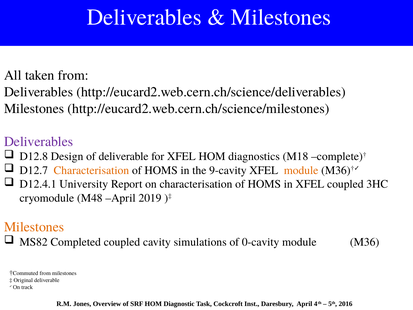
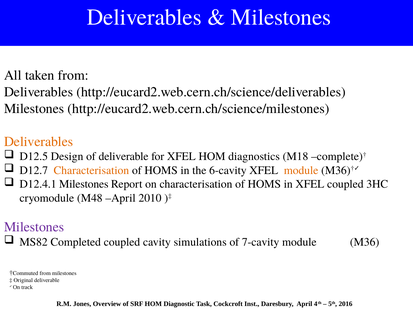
Deliverables colour: purple -> orange (39, 141)
D12.8: D12.8 -> D12.5 (34, 156)
9-cavity: 9-cavity -> 6-cavity (228, 170)
D12.4.1 University: University -> Milestones (84, 184)
2019: 2019 -> 2010 (150, 198)
Milestones colour: orange -> purple (34, 227)
0-cavity: 0-cavity -> 7-cavity (261, 242)
